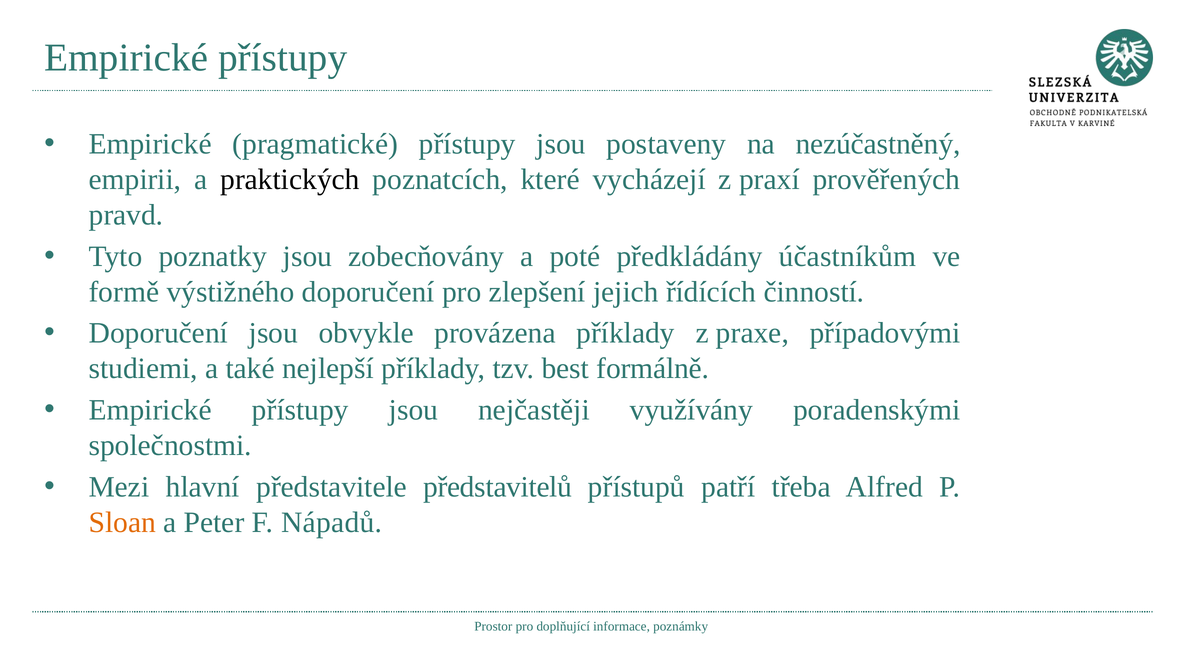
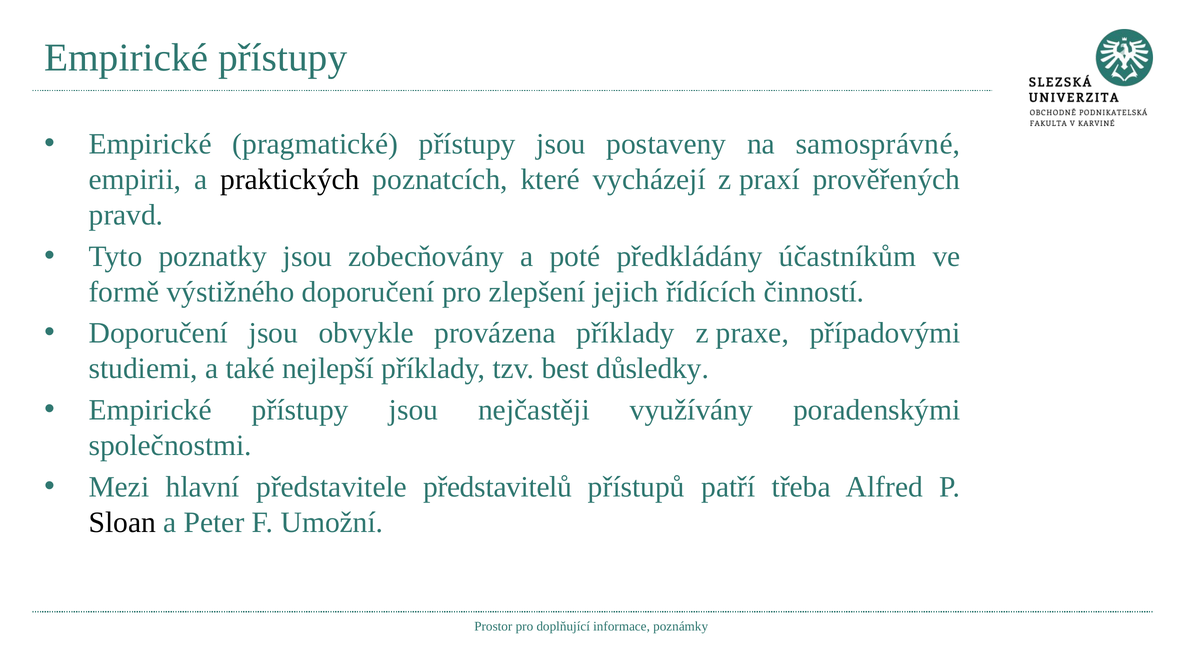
nezúčastněný: nezúčastněný -> samosprávné (878, 144)
formálně: formálně -> důsledky (653, 369)
Sloan colour: orange -> black (122, 523)
Nápadů: Nápadů -> Umožní (332, 523)
